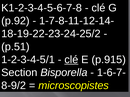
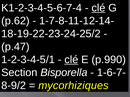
K1-2-3-4-5-6-7-8: K1-2-3-4-5-6-7-8 -> K1-2-3-4-5-6-7-4 (42, 8)
clé underline: none -> present (98, 8)
p.92: p.92 -> p.62 (15, 21)
p.51: p.51 -> p.47 (15, 47)
p.915: p.915 -> p.990 (109, 60)
microscopistes: microscopistes -> mycorhiziques (73, 86)
